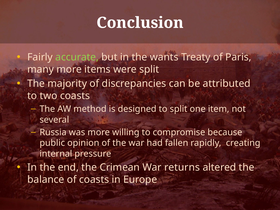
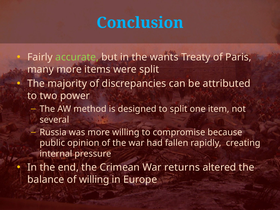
Conclusion colour: white -> light blue (140, 23)
two coasts: coasts -> power (75, 96)
of coasts: coasts -> willing (94, 180)
